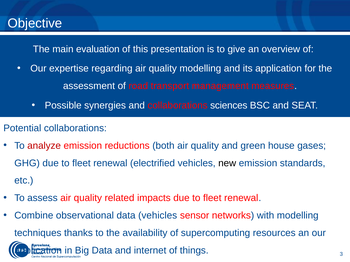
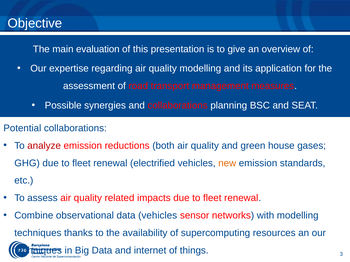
sciences: sciences -> planning (229, 106)
new colour: black -> orange (227, 163)
application: application -> techniques (38, 251)
